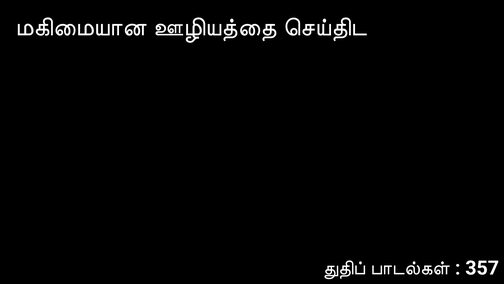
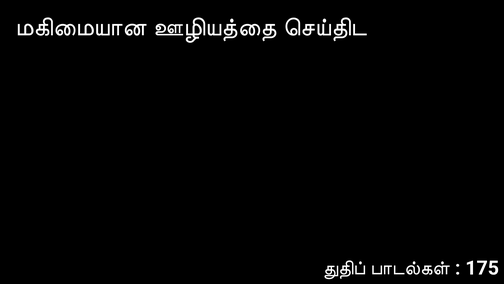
357: 357 -> 175 (482, 268)
